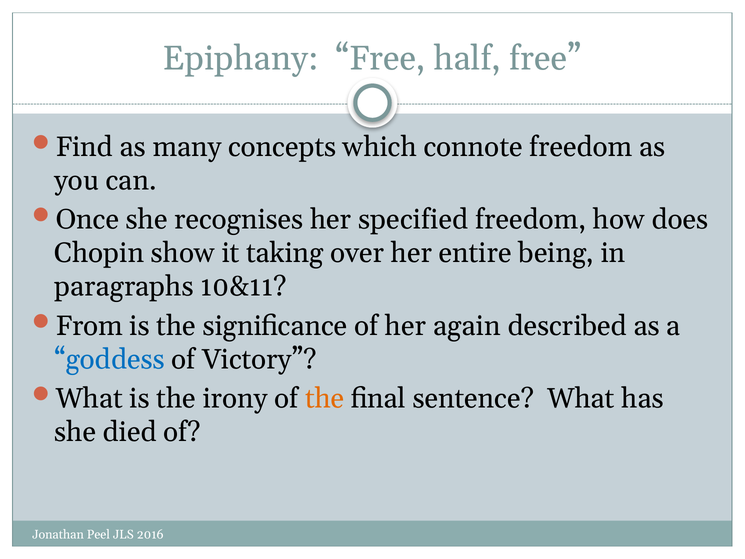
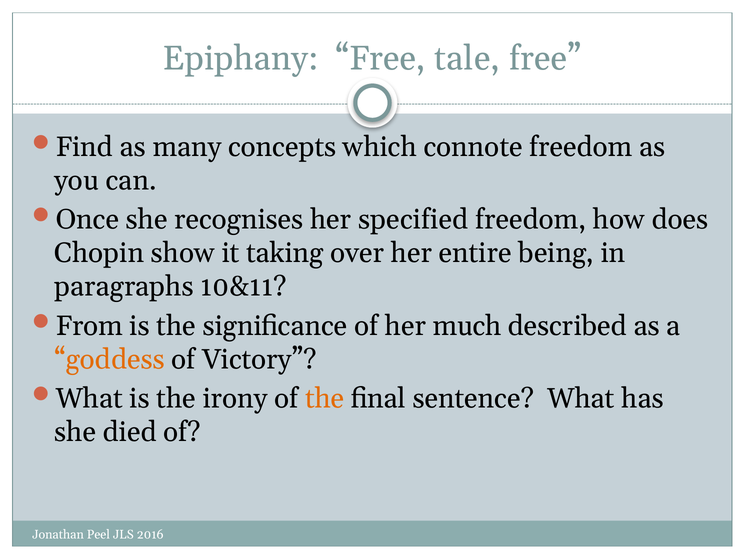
half: half -> tale (467, 59)
again: again -> much (467, 326)
goddess colour: blue -> orange (109, 359)
